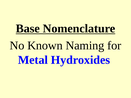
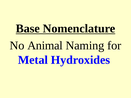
Known: Known -> Animal (45, 46)
